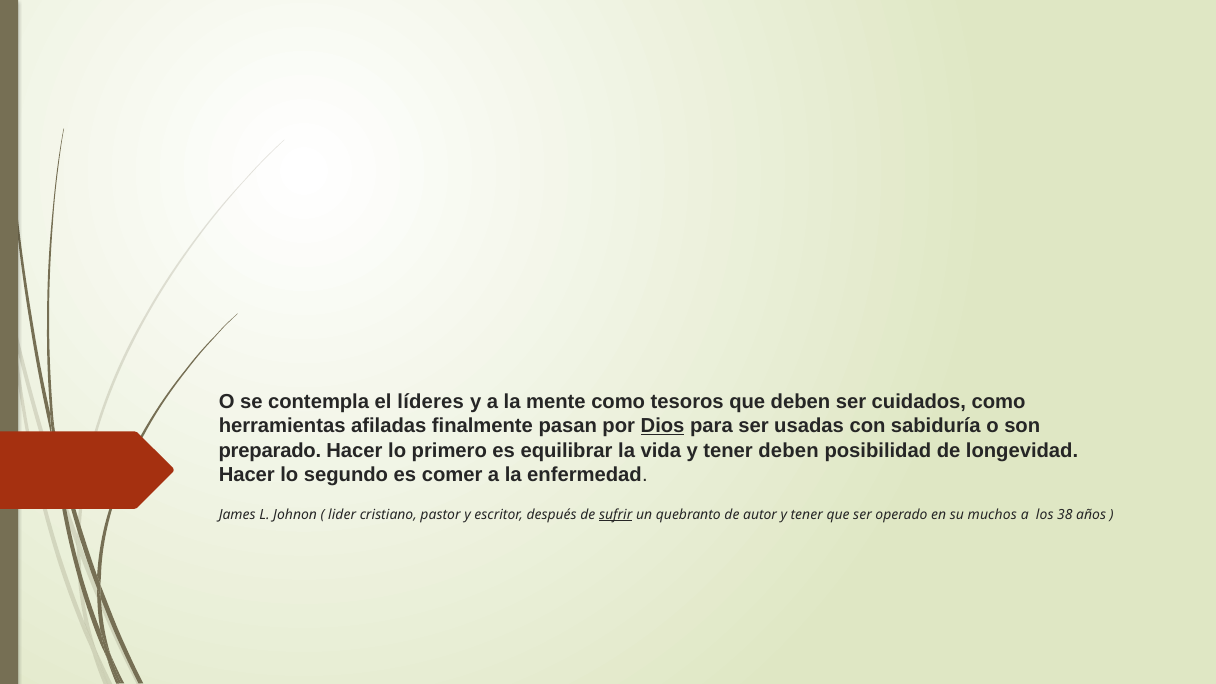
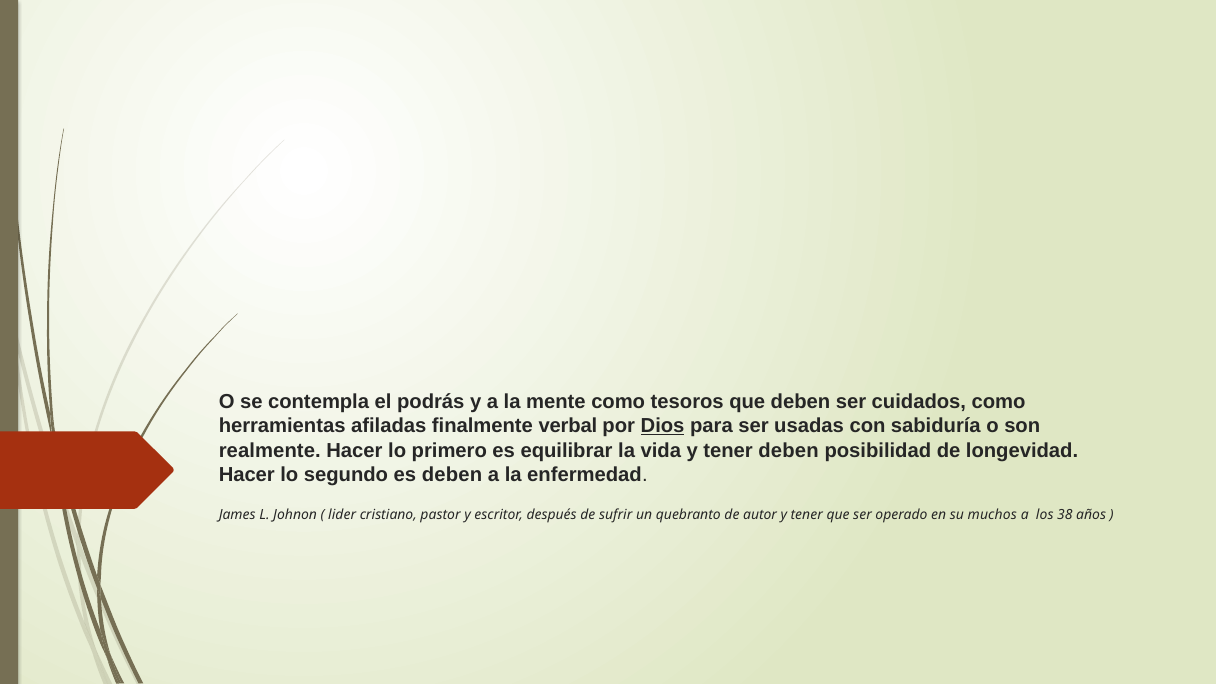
líderes: líderes -> podrás (431, 402)
pasan: pasan -> verbal (568, 426)
preparado: preparado -> realmente (270, 450)
es comer: comer -> deben (452, 475)
sufrir underline: present -> none (616, 515)
